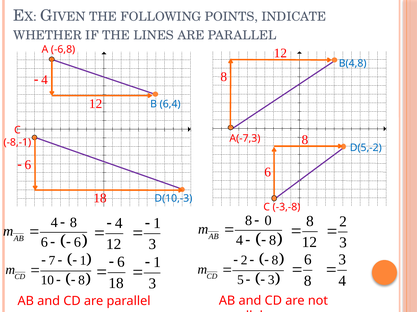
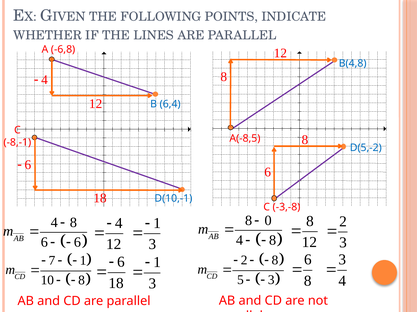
A(-7,3: A(-7,3 -> A(-8,5 (245, 139)
D(10,-3: D(10,-3 -> D(10,-1 (173, 199)
